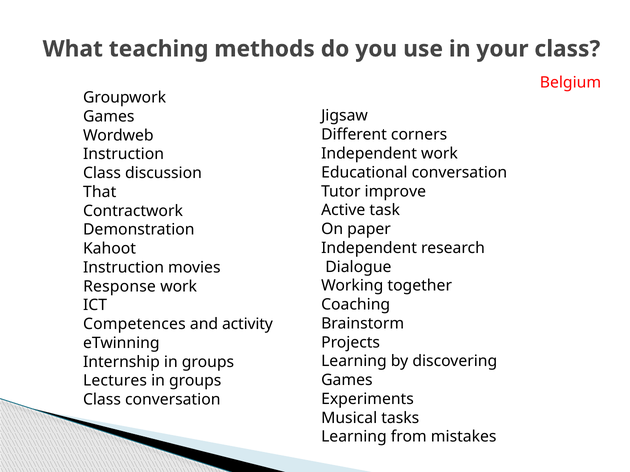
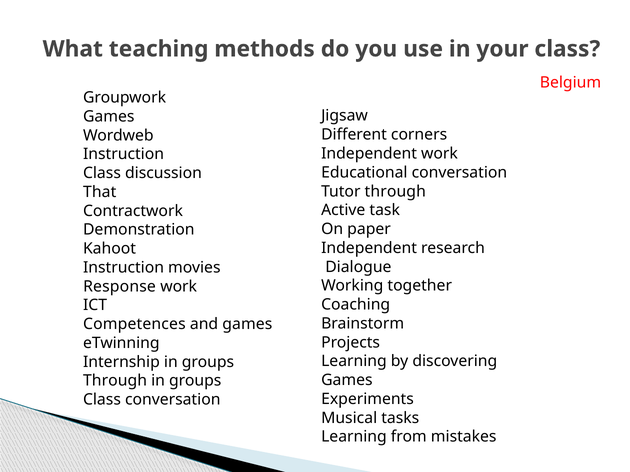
Tutor improve: improve -> through (395, 192)
and activity: activity -> games (247, 324)
Lectures: Lectures -> Through (115, 381)
